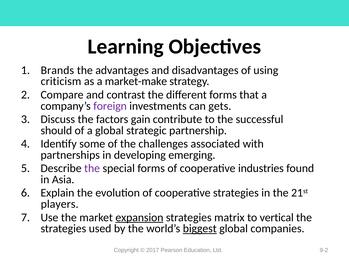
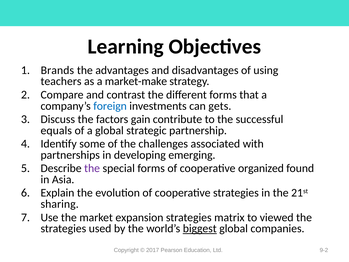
criticism: criticism -> teachers (61, 81)
foreign colour: purple -> blue (110, 106)
should: should -> equals (56, 130)
industries: industries -> organized (261, 168)
players: players -> sharing (60, 204)
expansion underline: present -> none (139, 217)
vertical: vertical -> viewed (277, 217)
